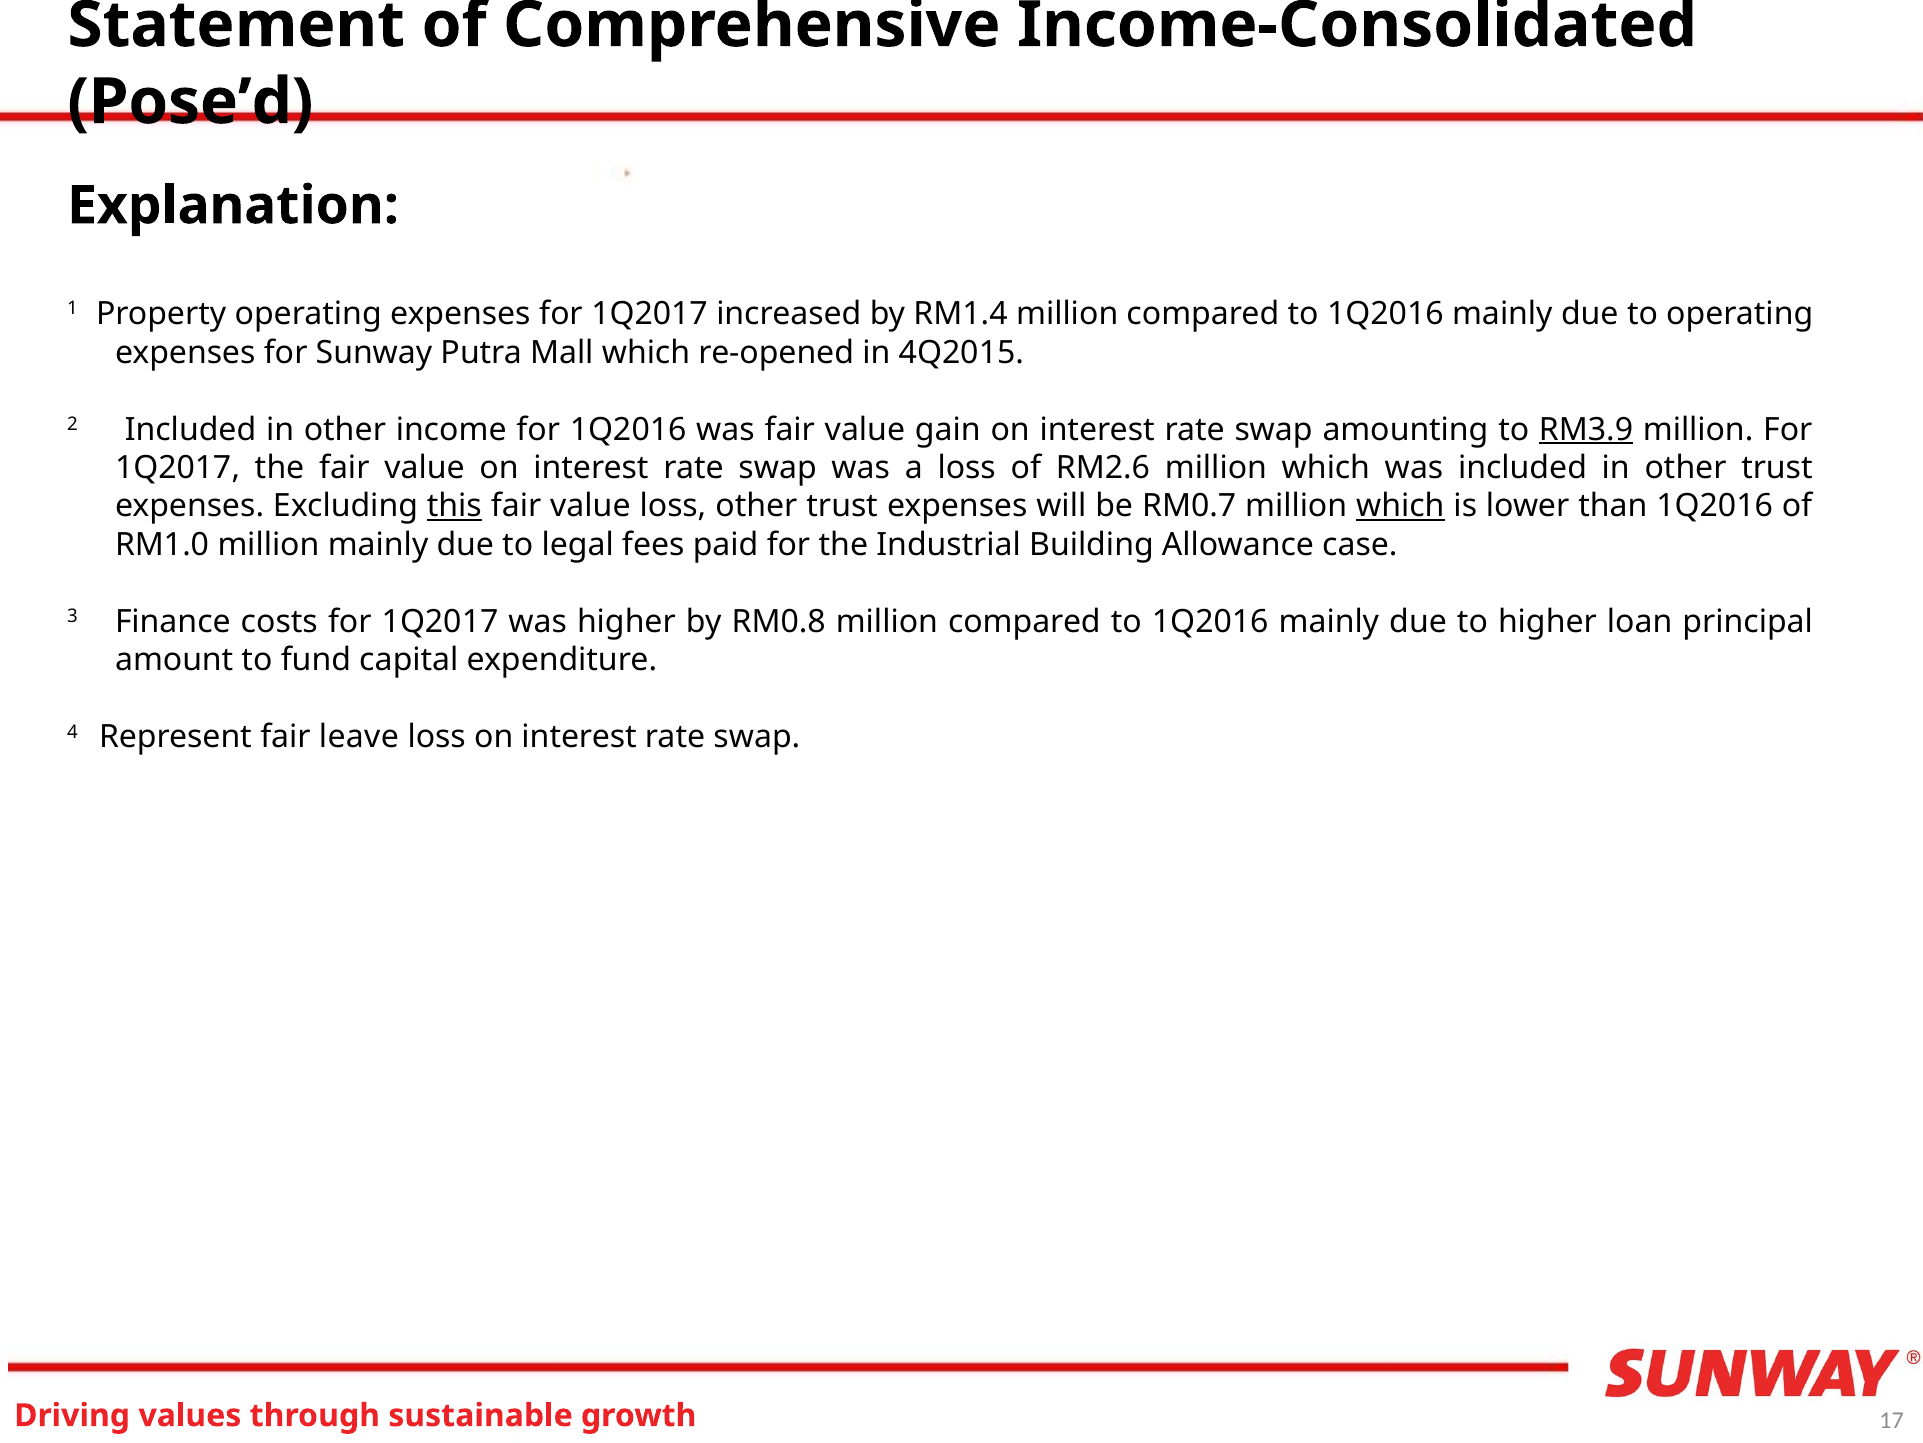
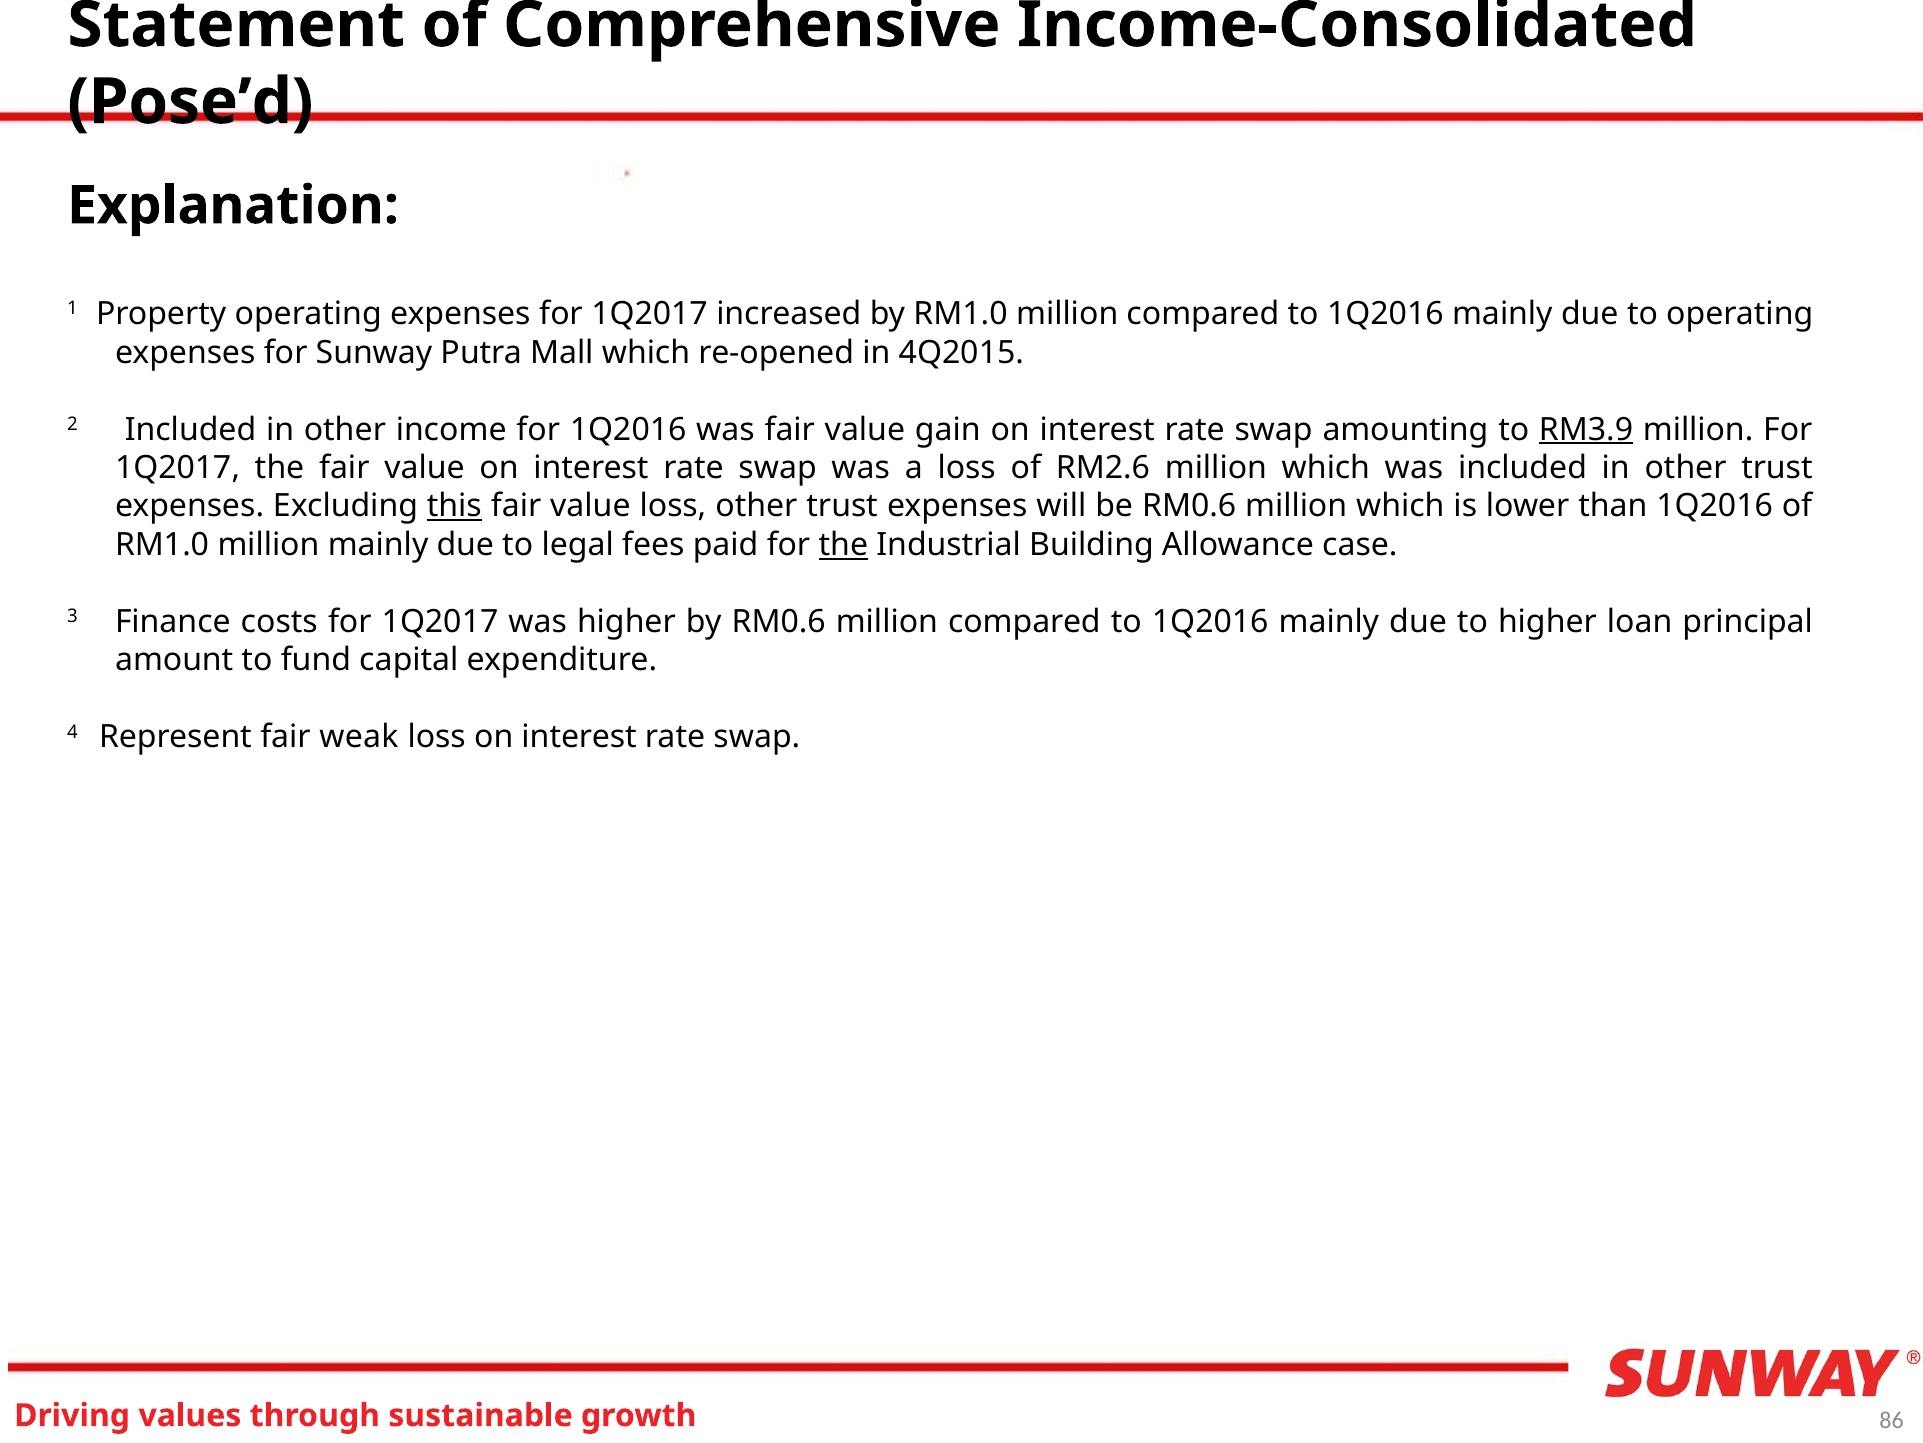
by RM1.4: RM1.4 -> RM1.0 (961, 314)
be RM0.7: RM0.7 -> RM0.6 (1189, 506)
which underline: present -> none (1400, 506)
the underline: none -> present (843, 545)
by RM0.8: RM0.8 -> RM0.6 (779, 622)
leave: leave -> weak (359, 737)
17: 17 -> 86 (1892, 1420)
